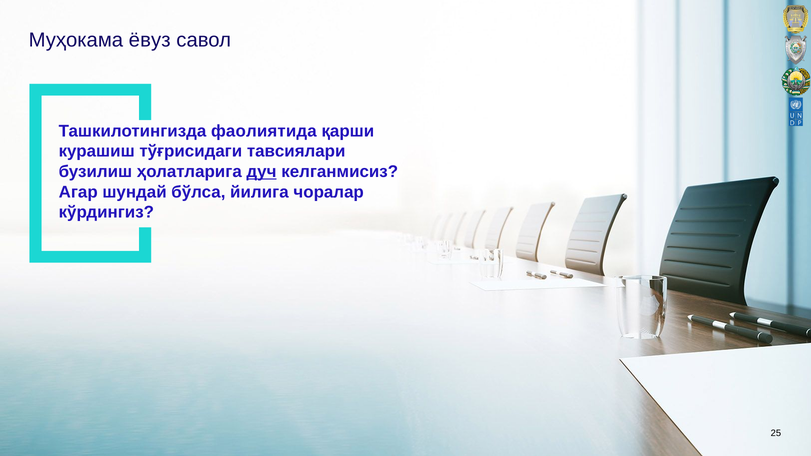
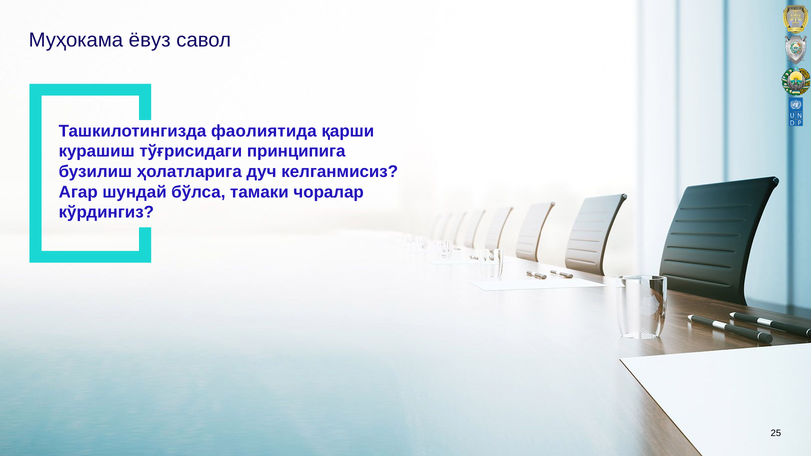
тавсиялари: тавсиялари -> принципига (296, 151)
дуч underline: present -> none (261, 172)
йилига: йилига -> тамаки (259, 192)
